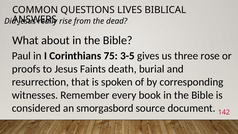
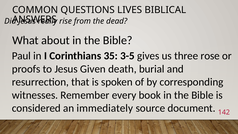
75: 75 -> 35 (111, 56)
Faints: Faints -> Given (93, 69)
smorgasbord: smorgasbord -> immediately (105, 108)
